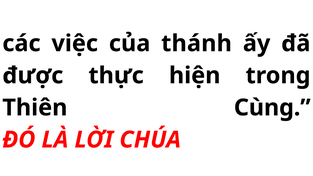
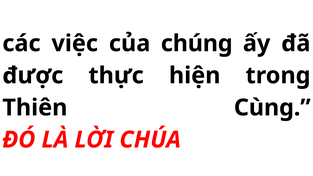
thánh: thánh -> chúng (197, 43)
